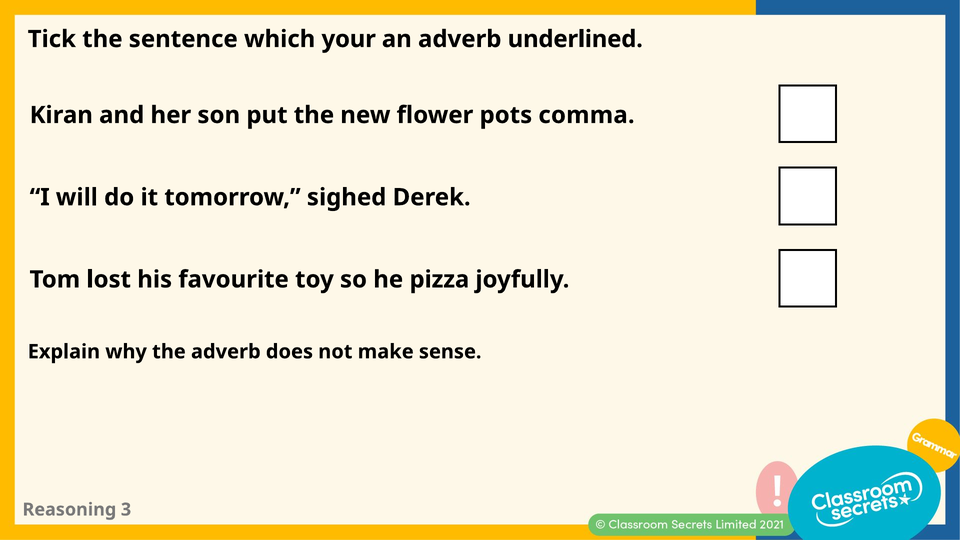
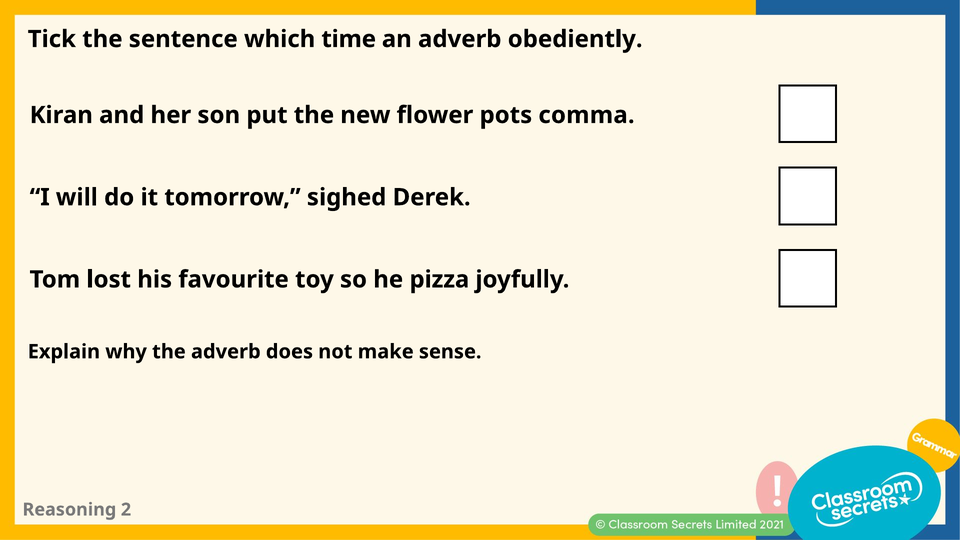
your: your -> time (349, 39)
underlined: underlined -> obediently (575, 39)
3: 3 -> 2 (126, 510)
